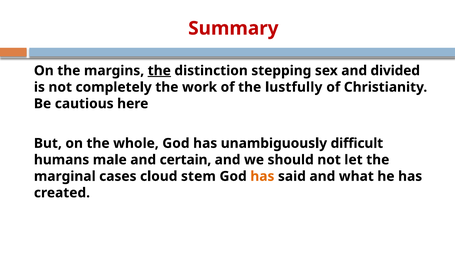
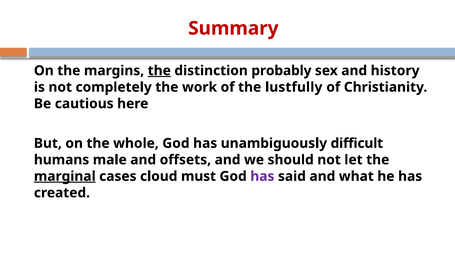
stepping: stepping -> probably (281, 71)
divided: divided -> history (395, 71)
certain: certain -> offsets (185, 160)
marginal underline: none -> present (65, 176)
stem: stem -> must (199, 176)
has colour: orange -> purple (262, 176)
